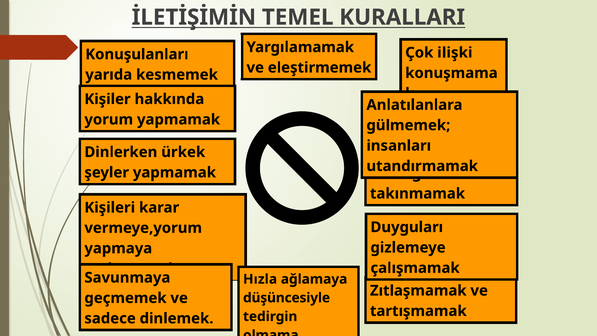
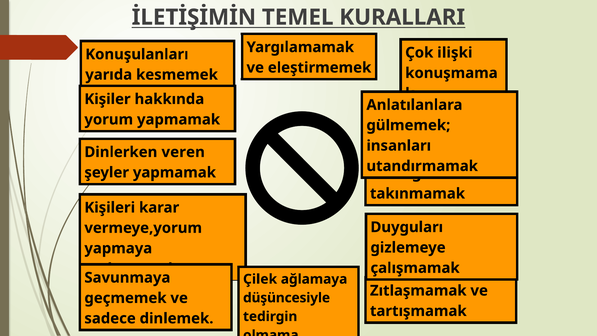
ürkek: ürkek -> veren (183, 152)
Hızla: Hızla -> Çilek (260, 279)
